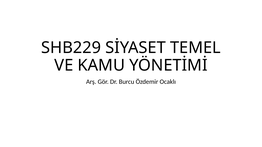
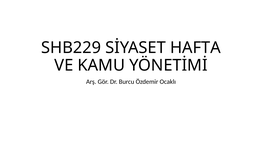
TEMEL: TEMEL -> HAFTA (195, 48)
